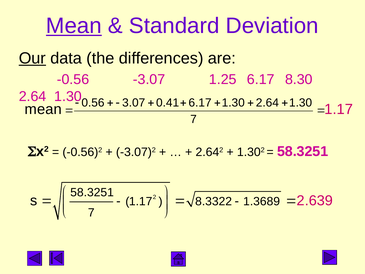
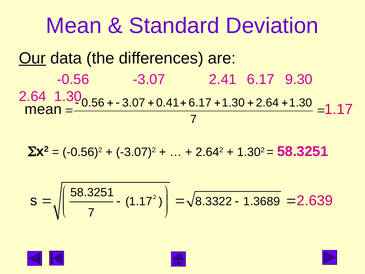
Mean underline: present -> none (74, 26)
1.25: 1.25 -> 2.41 (223, 79)
8.30: 8.30 -> 9.30 (299, 79)
